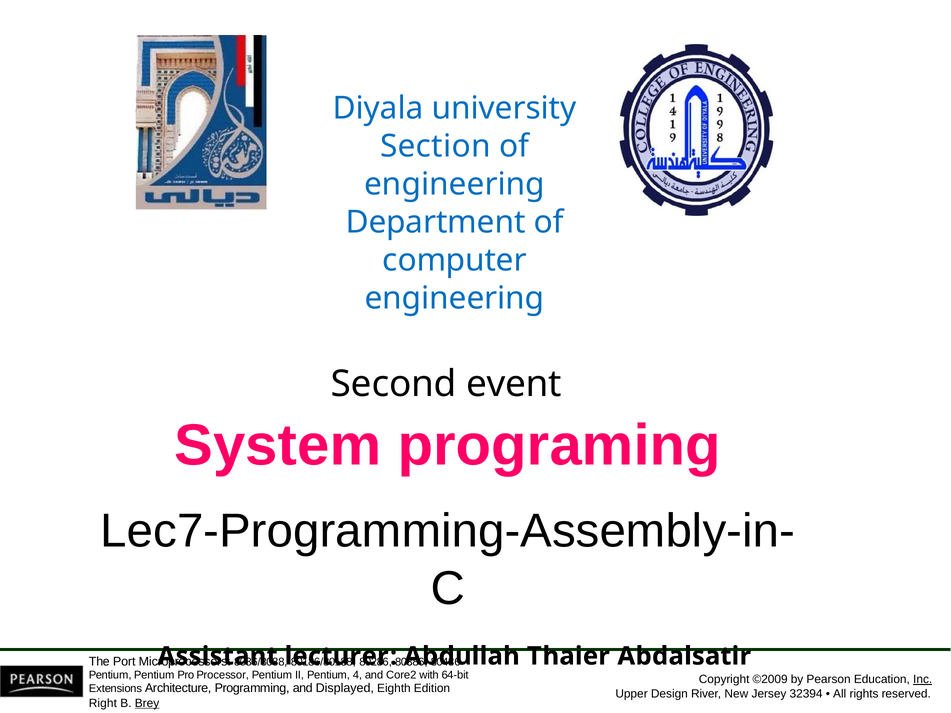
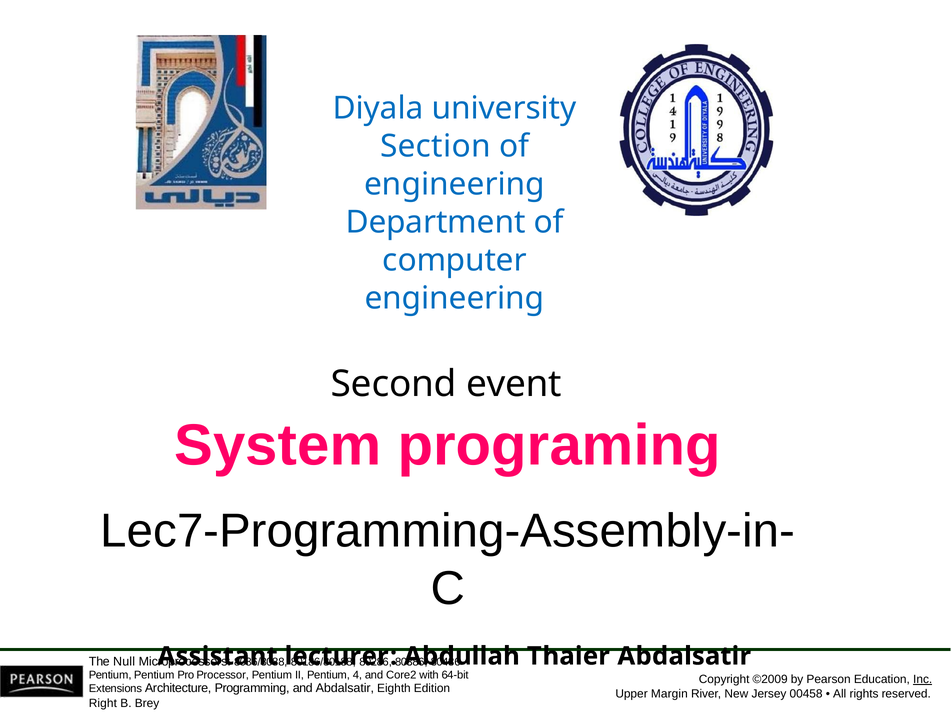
Port: Port -> Null (124, 662)
and Displayed: Displayed -> Abdalsatir (345, 689)
Design: Design -> Margin (669, 694)
32394: 32394 -> 00458 (806, 694)
Brey underline: present -> none (147, 703)
